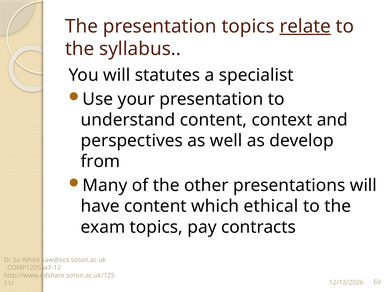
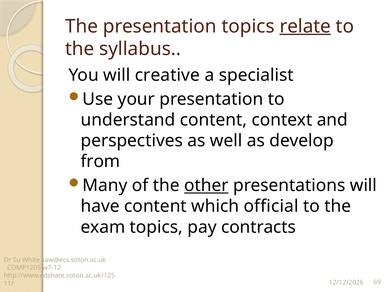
statutes: statutes -> creative (167, 75)
other underline: none -> present (206, 186)
ethical: ethical -> official (271, 207)
